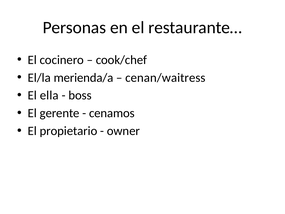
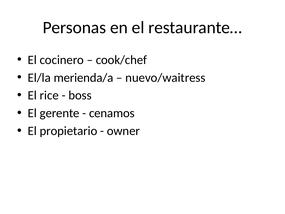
cenan/waitress: cenan/waitress -> nuevo/waitress (165, 78)
ella: ella -> rice (49, 95)
